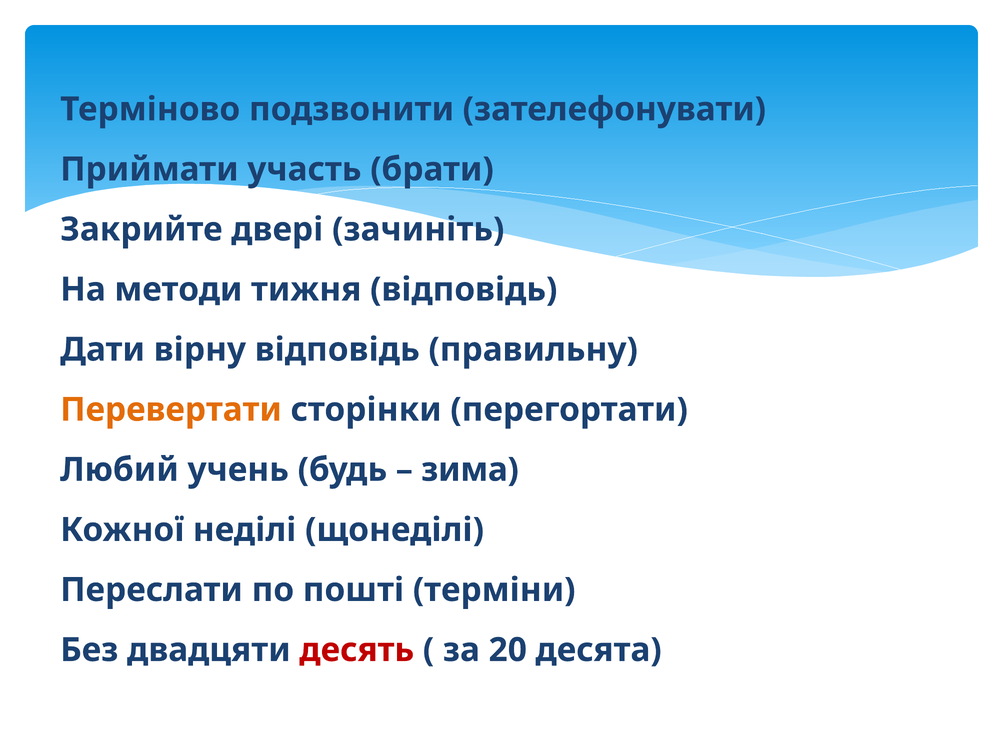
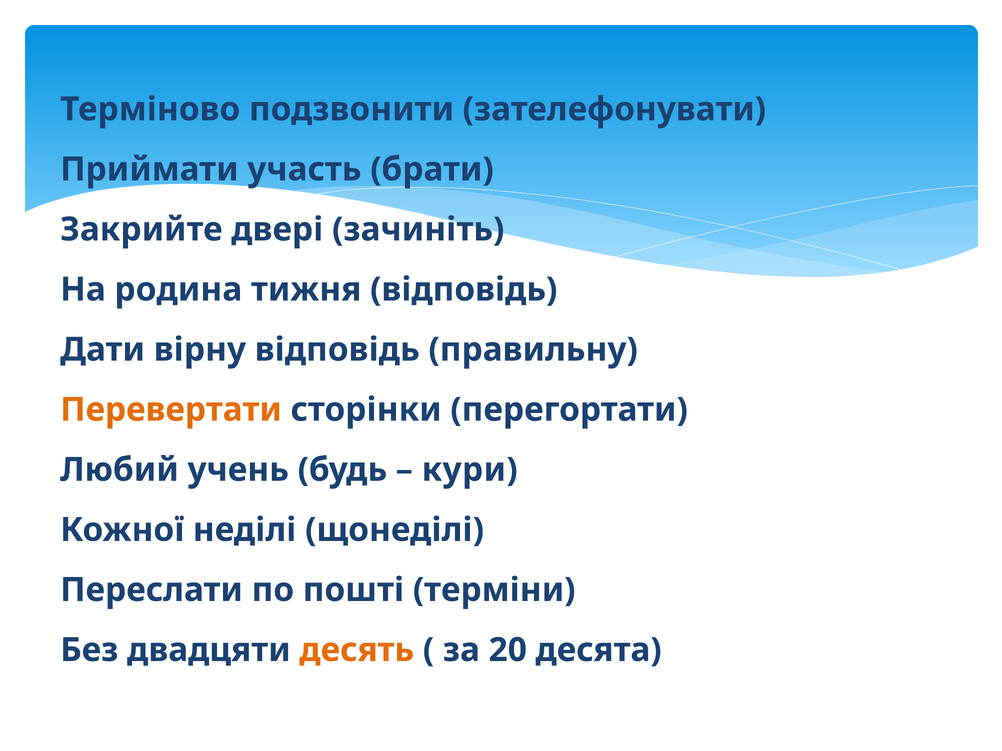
методи: методи -> родина (178, 290)
зима: зима -> кури (470, 470)
десять colour: red -> orange (357, 650)
